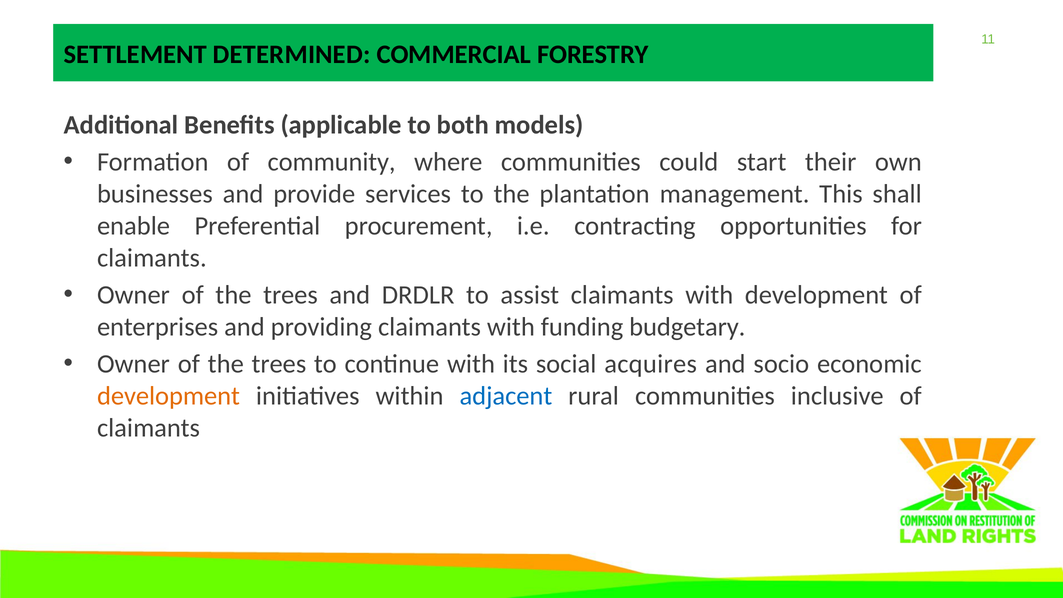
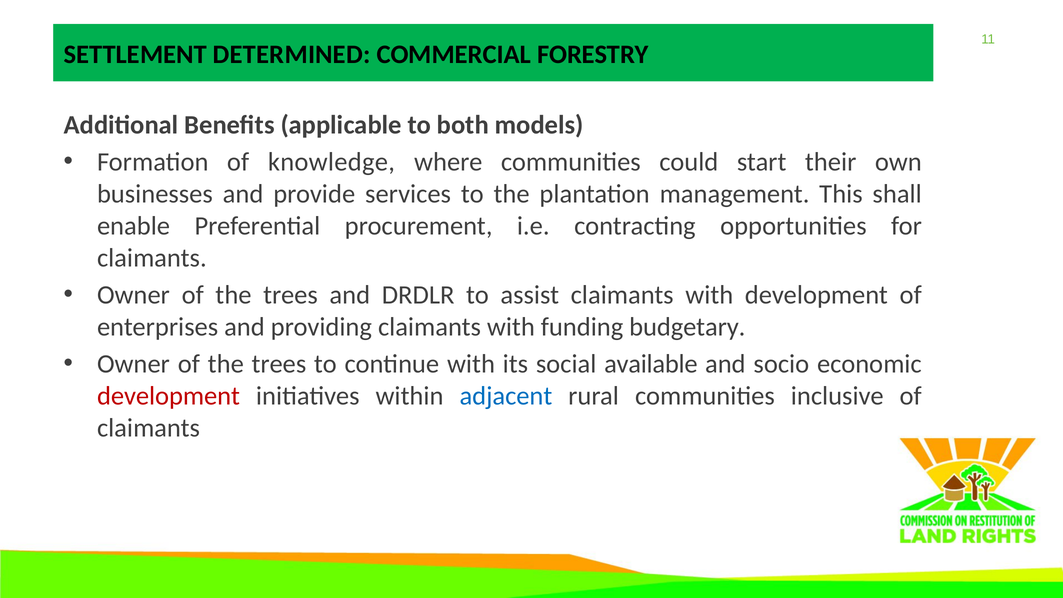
community: community -> knowledge (331, 162)
acquires: acquires -> available (651, 364)
development colour: orange -> red (169, 396)
